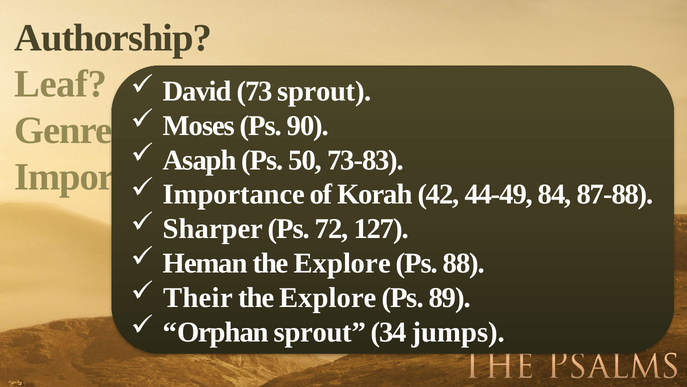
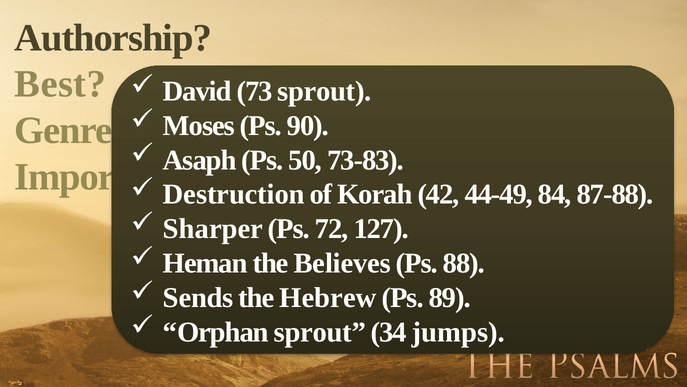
Leaf: Leaf -> Best (60, 84)
Importance: Importance -> Destruction (234, 194)
Heman the Explore: Explore -> Believes (342, 263)
Their: Their -> Sends (198, 297)
Explore: Explore -> Hebrew (328, 297)
